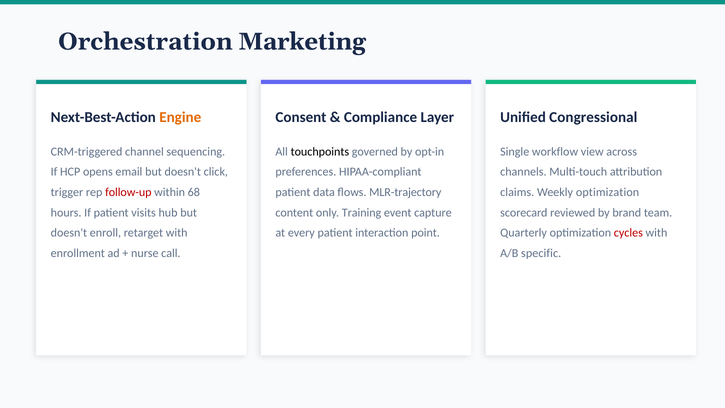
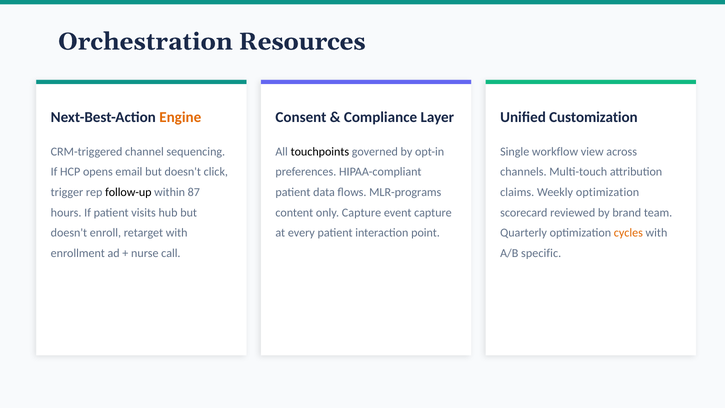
Marketing: Marketing -> Resources (302, 42)
Congressional: Congressional -> Customization (593, 117)
follow-up colour: red -> black (128, 192)
68: 68 -> 87 (194, 192)
MLR-trajectory: MLR-trajectory -> MLR-programs (405, 192)
only Training: Training -> Capture (362, 212)
cycles colour: red -> orange (628, 233)
